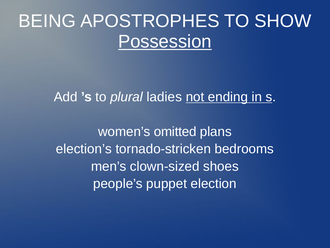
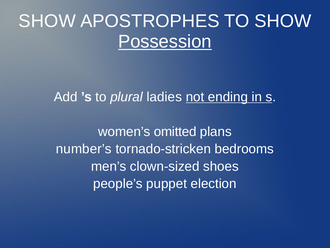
BEING: BEING -> SHOW (47, 21)
election’s: election’s -> number’s (84, 149)
